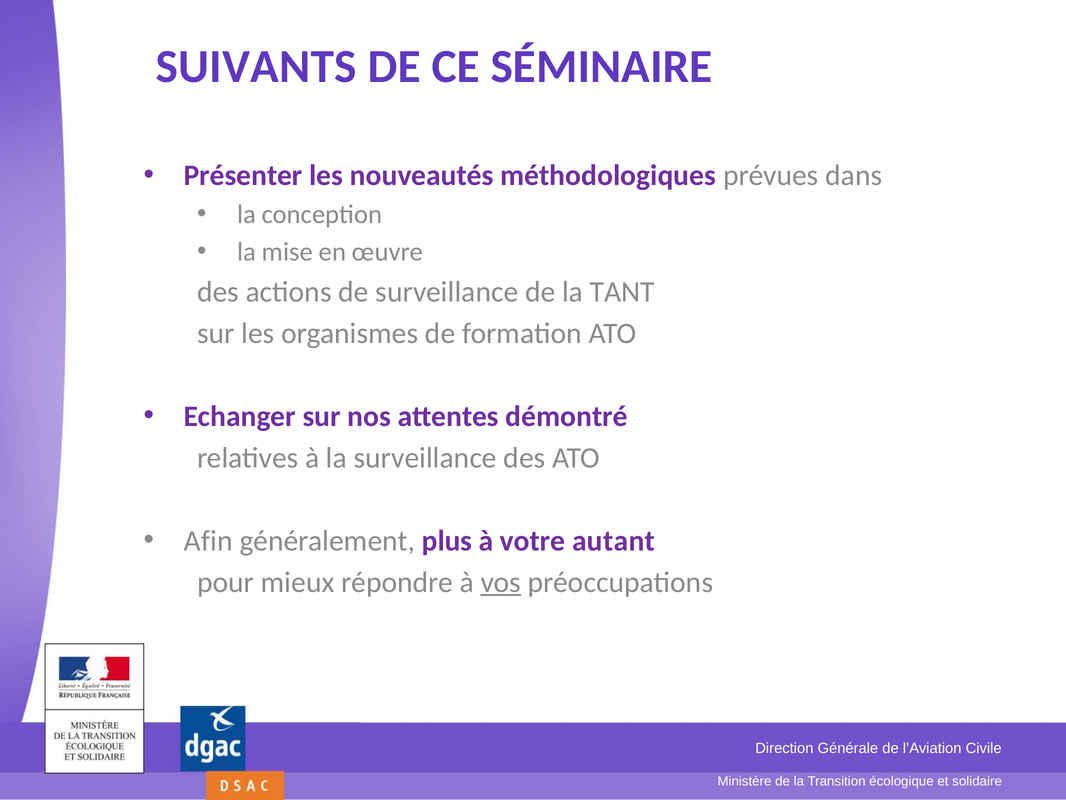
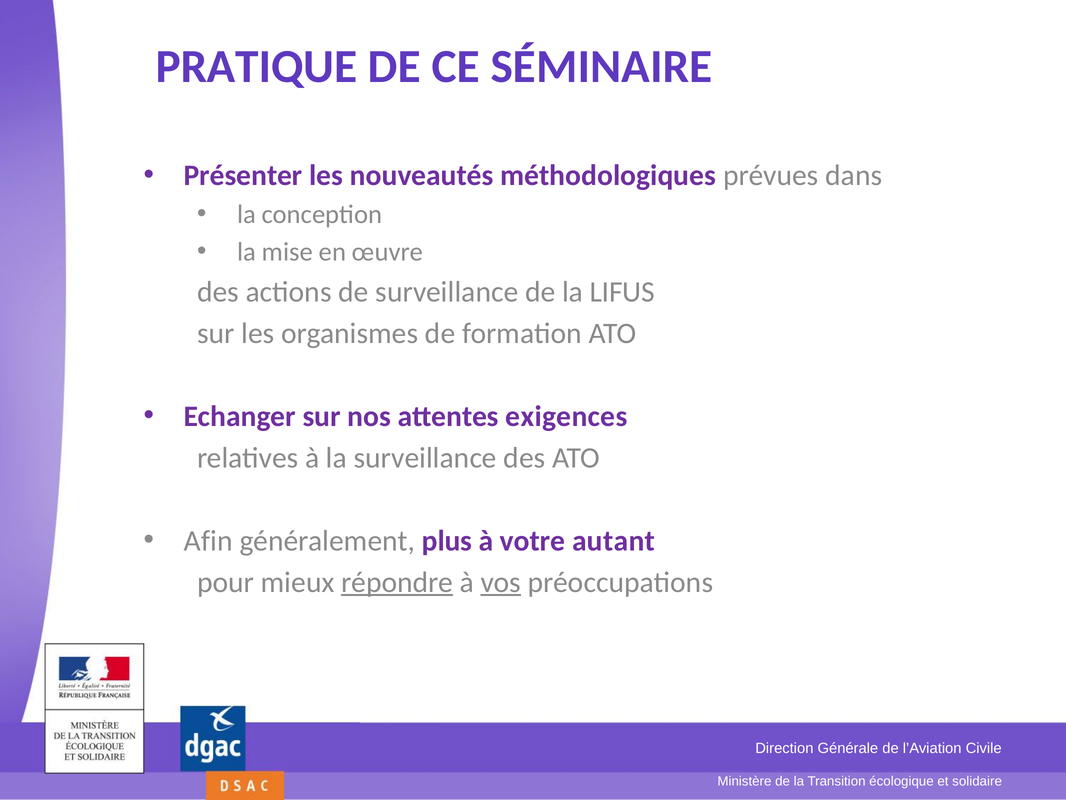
SUIVANTS: SUIVANTS -> PRATIQUE (256, 67)
TANT: TANT -> LIFUS (622, 292)
démontré: démontré -> exigences (566, 416)
répondre underline: none -> present (397, 582)
